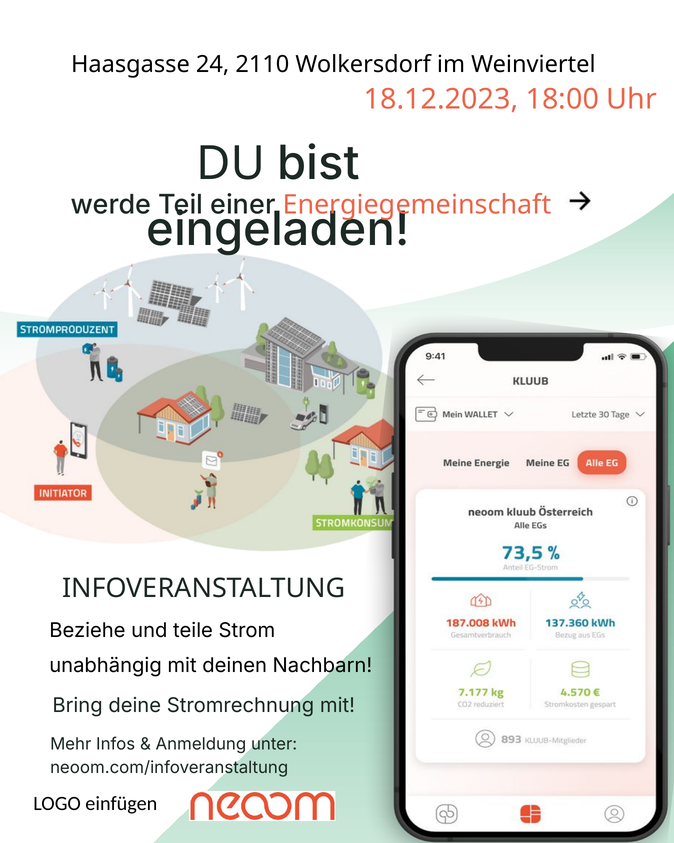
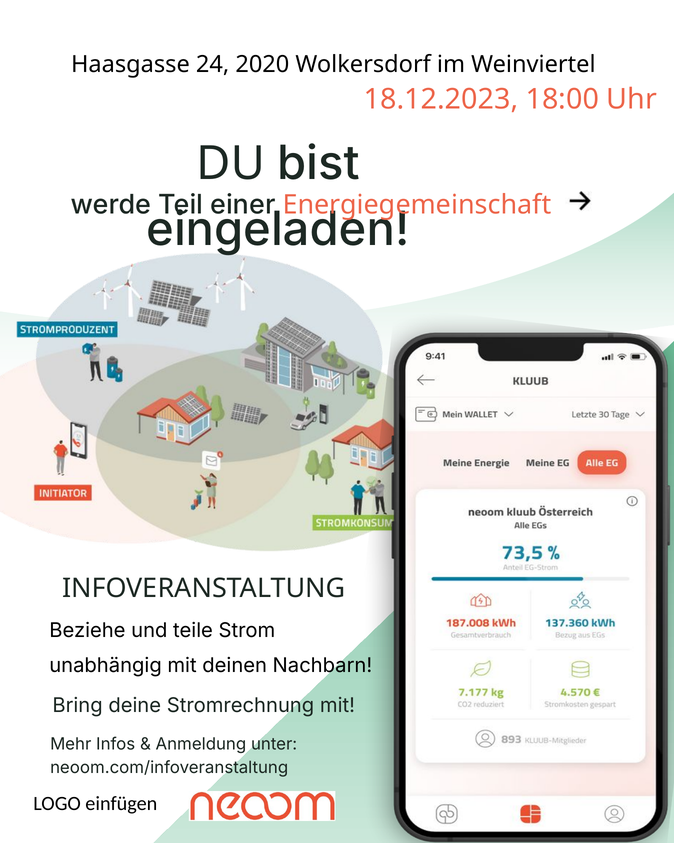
2110: 2110 -> 2020 (262, 64)
